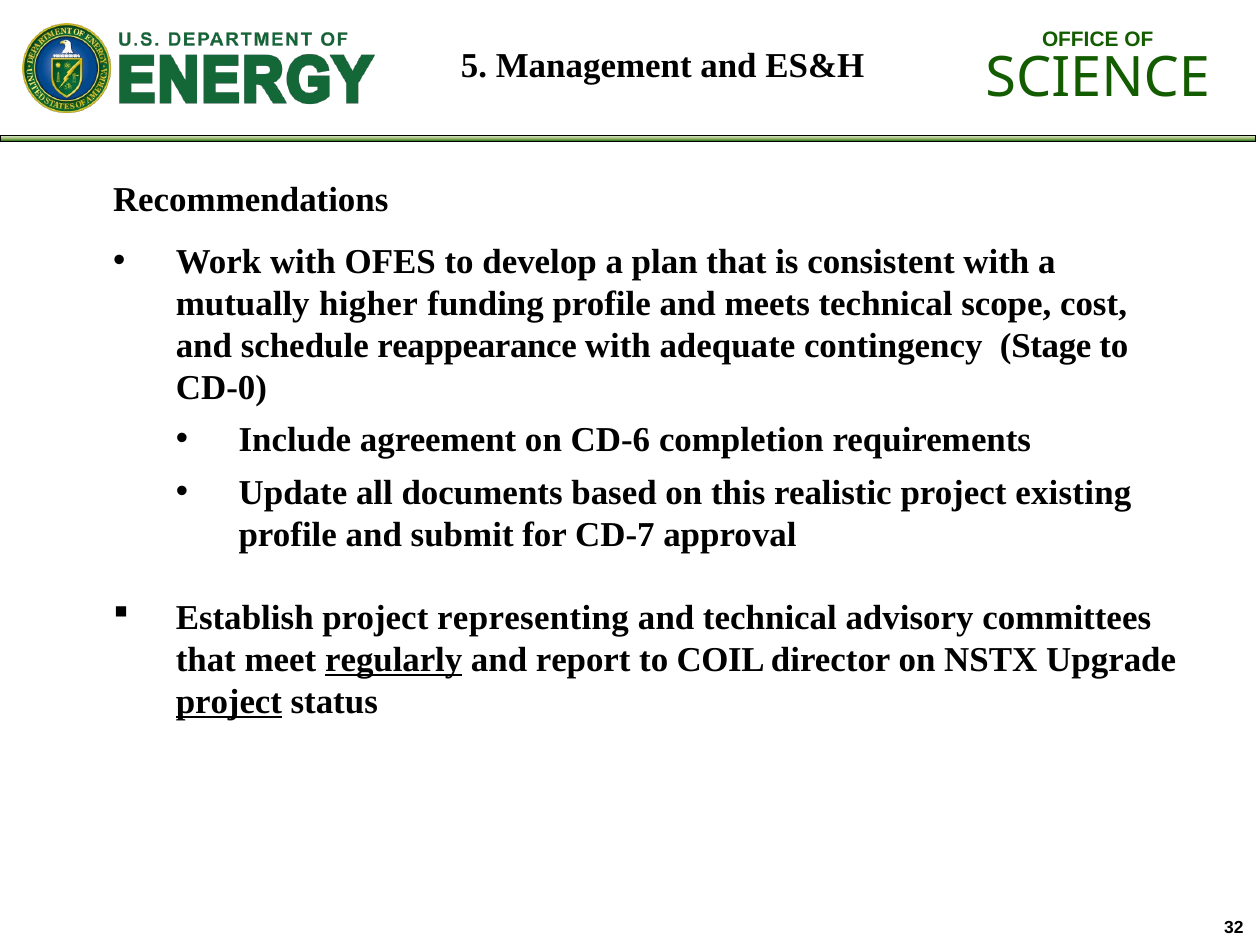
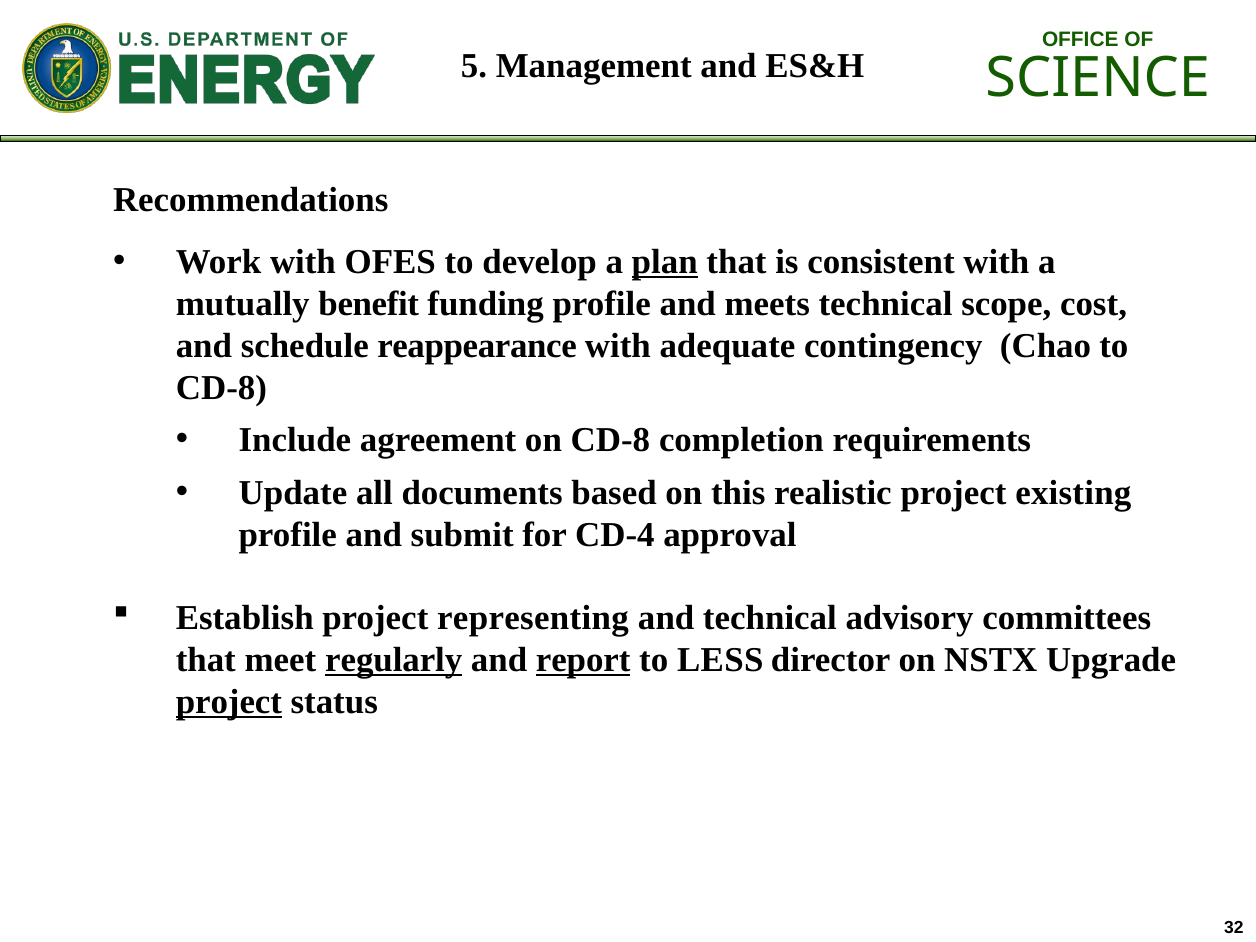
plan underline: none -> present (665, 262)
higher: higher -> benefit (369, 304)
Stage: Stage -> Chao (1046, 346)
CD-0: CD-0 -> CD-8 (221, 388)
on CD-6: CD-6 -> CD-8 (610, 440)
CD-7: CD-7 -> CD-4 (615, 535)
report underline: none -> present (583, 660)
COIL: COIL -> LESS (720, 660)
